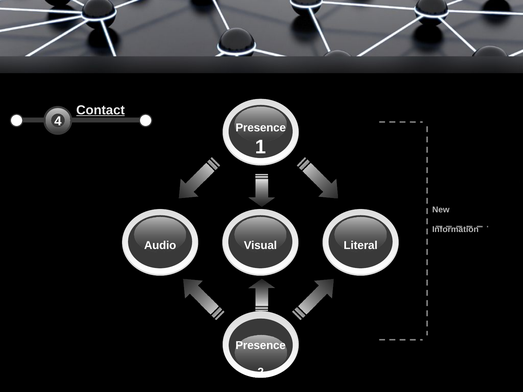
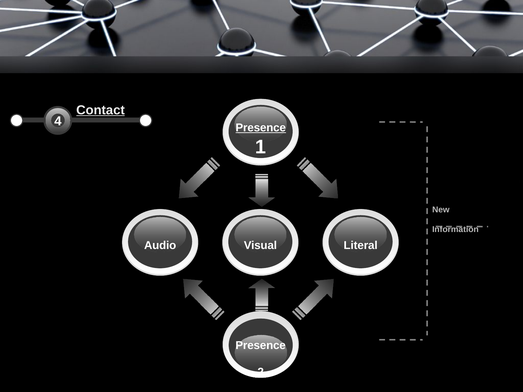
Presence underline: none -> present (261, 128)
